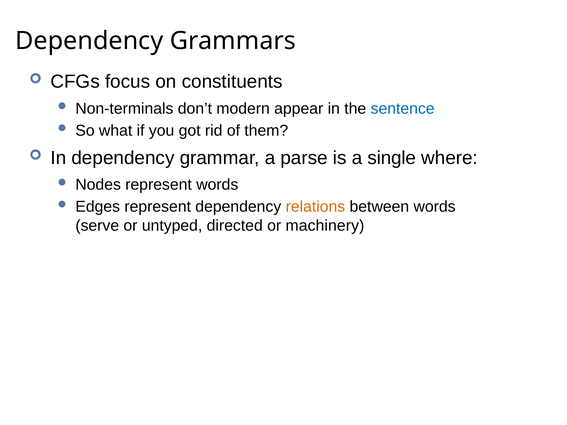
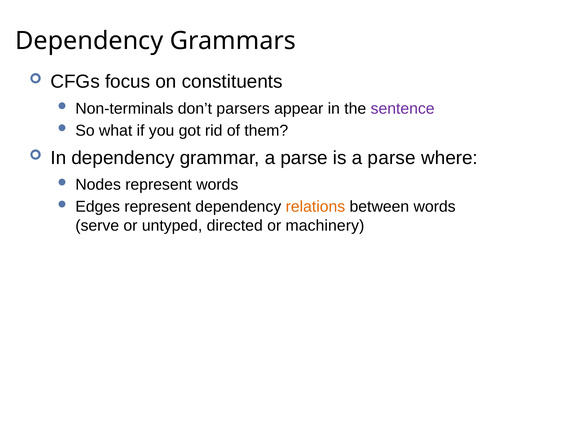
modern: modern -> parsers (243, 109)
sentence colour: blue -> purple (403, 109)
is a single: single -> parse (392, 158)
